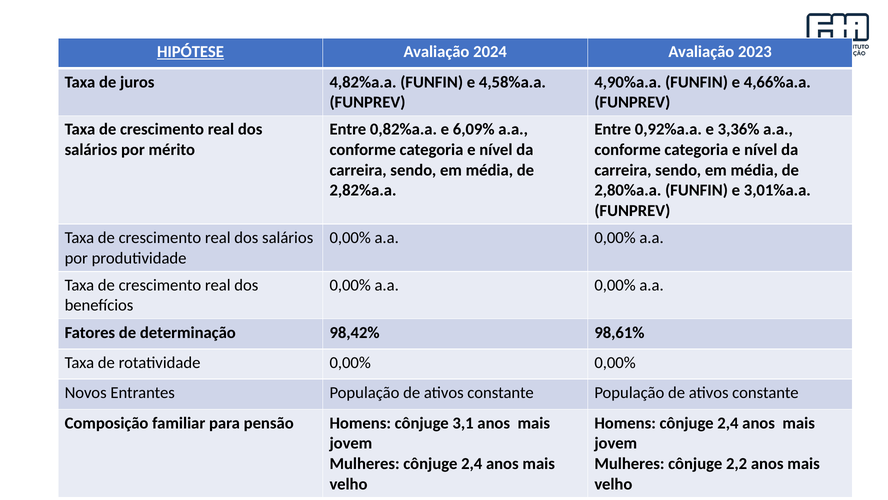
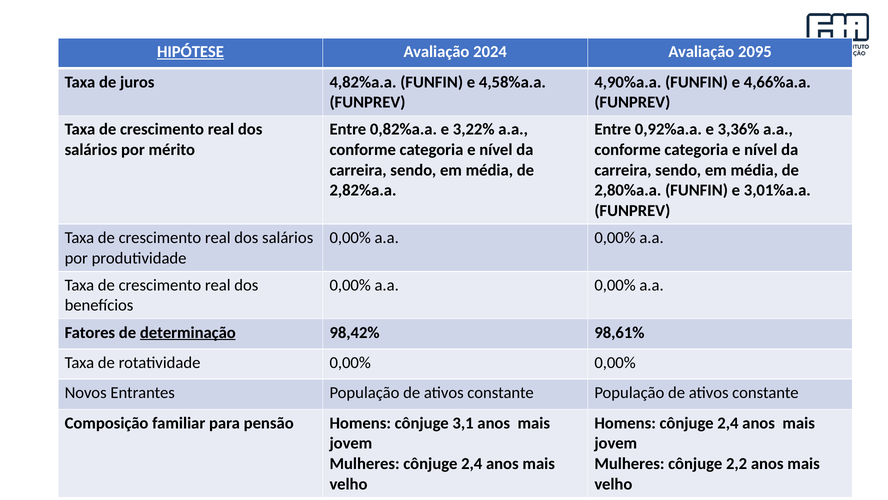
2023: 2023 -> 2095 (755, 52)
6,09%: 6,09% -> 3,22% (474, 129)
determinação underline: none -> present (188, 332)
